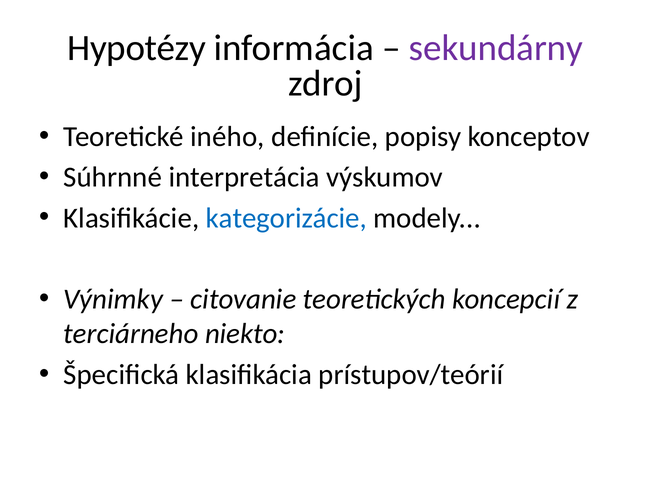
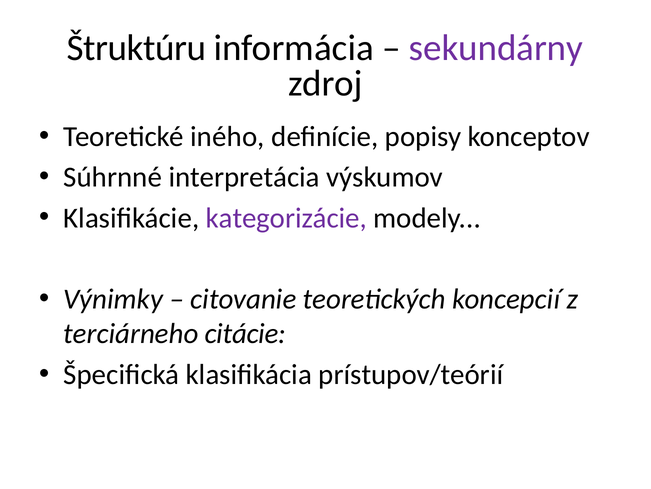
Hypotézy: Hypotézy -> Štruktúru (137, 48)
kategorizácie colour: blue -> purple (286, 218)
niekto: niekto -> citácie (245, 333)
